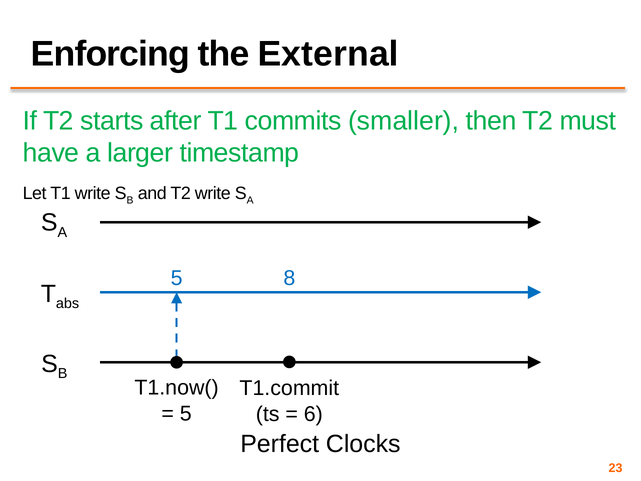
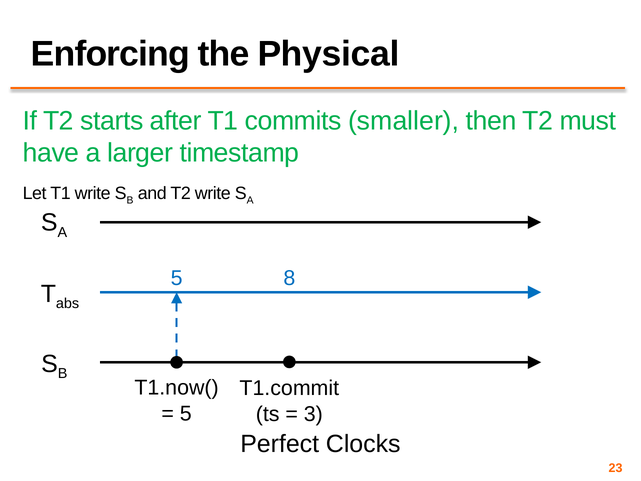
External: External -> Physical (328, 54)
6: 6 -> 3 (313, 414)
